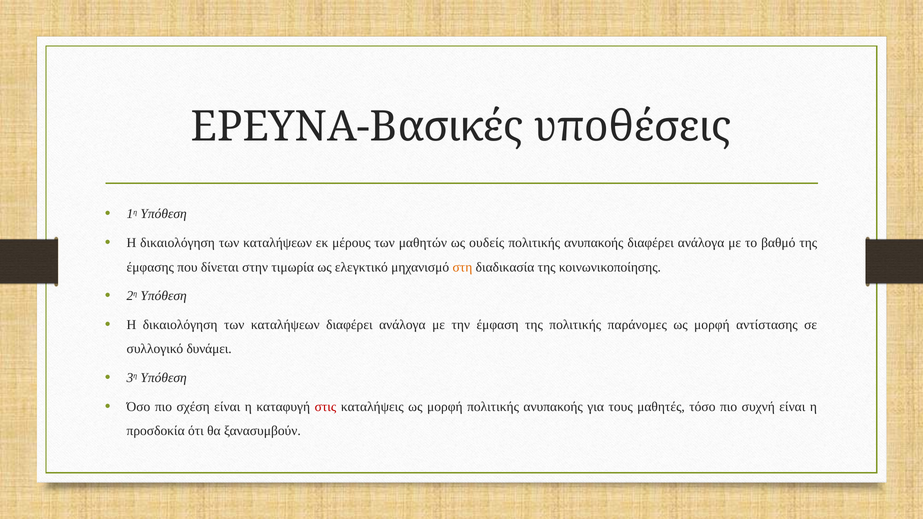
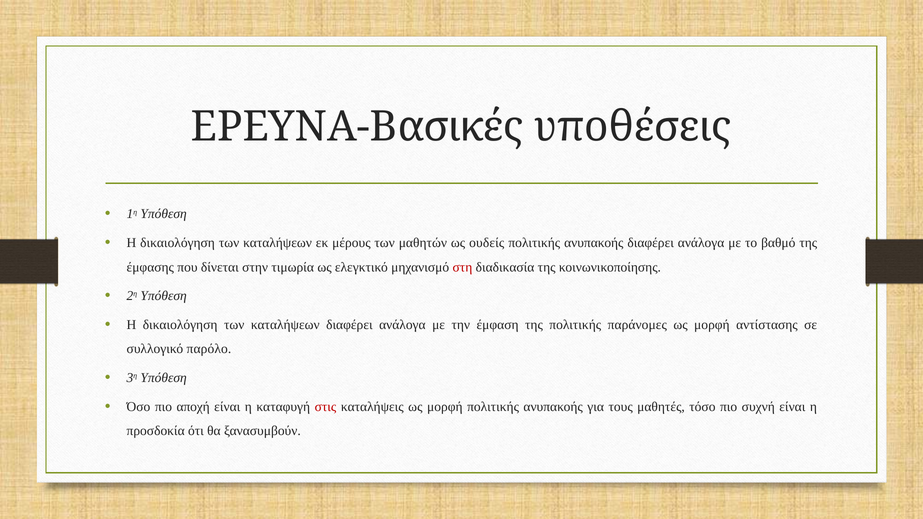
στη colour: orange -> red (462, 267)
δυνάμει: δυνάμει -> παρόλο (209, 349)
σχέση: σχέση -> αποχή (193, 407)
